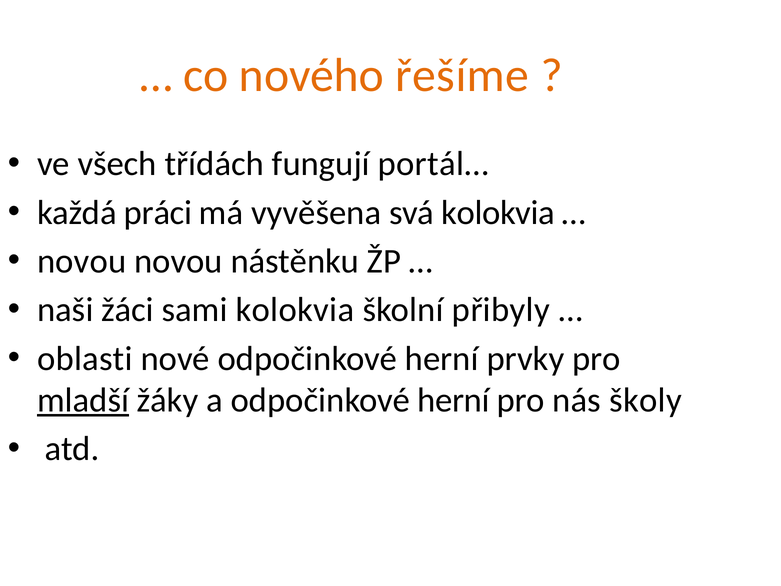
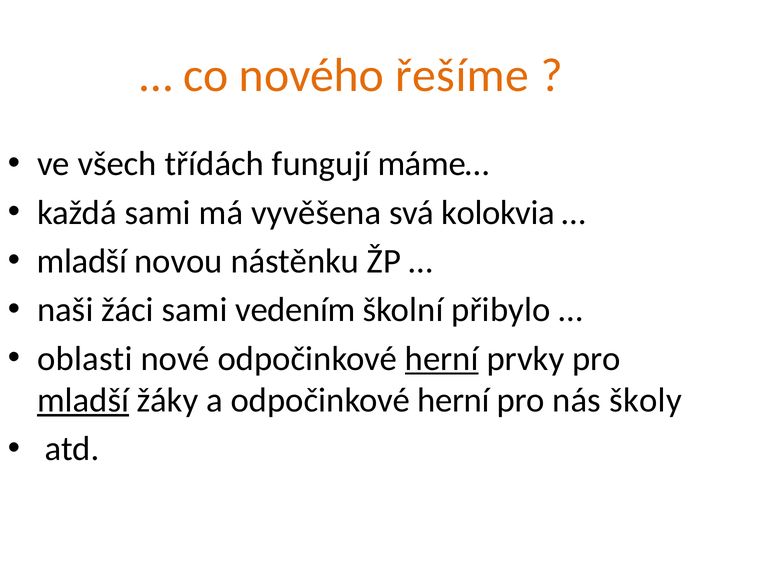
portál…: portál… -> máme… (433, 164)
každá práci: práci -> sami (158, 213)
novou: novou -> mladší (82, 261)
sami kolokvia: kolokvia -> vedením (295, 310)
přibyly: přibyly -> přibylo (501, 310)
herní underline: none -> present (442, 358)
